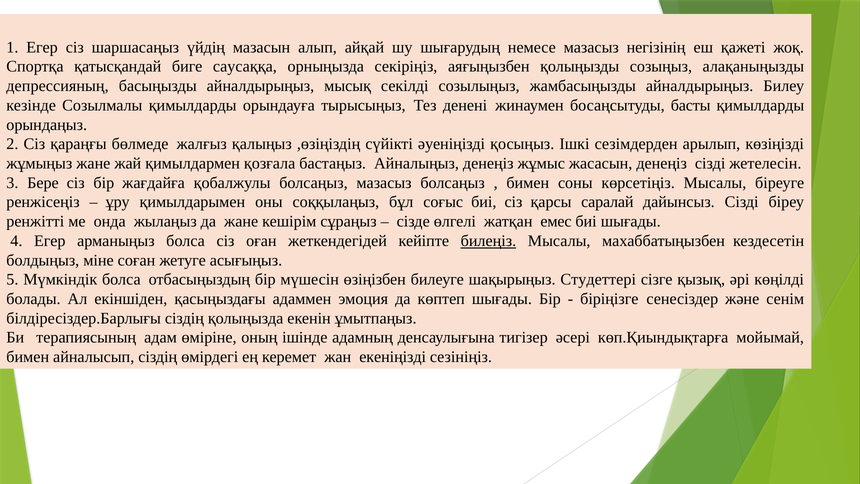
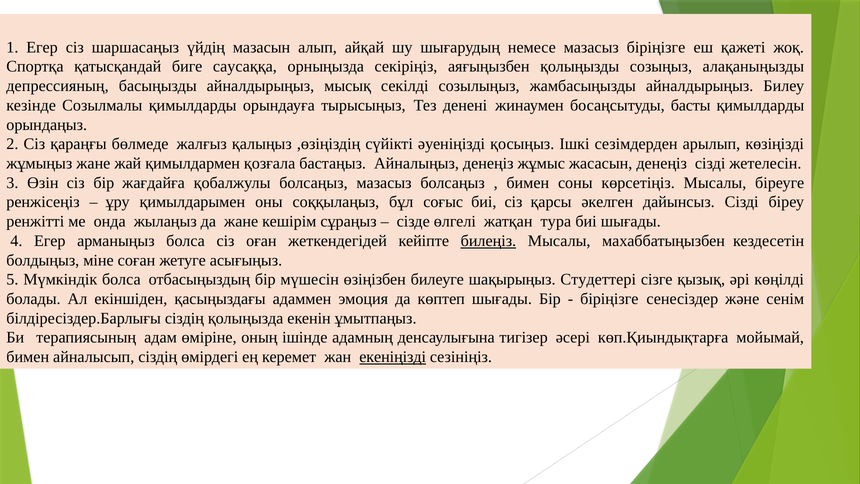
мазасыз негізінің: негізінің -> біріңізге (656, 47)
Бере: Бере -> Өзін (43, 183)
саралай: саралай -> әкелген (607, 202)
емес: емес -> тура (556, 221)
екеніңізді underline: none -> present (393, 357)
